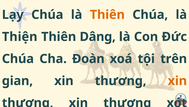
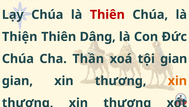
Thiên colour: orange -> red (107, 15)
Đoàn: Đoàn -> Thần (88, 58)
tội trên: trên -> gian (174, 58)
